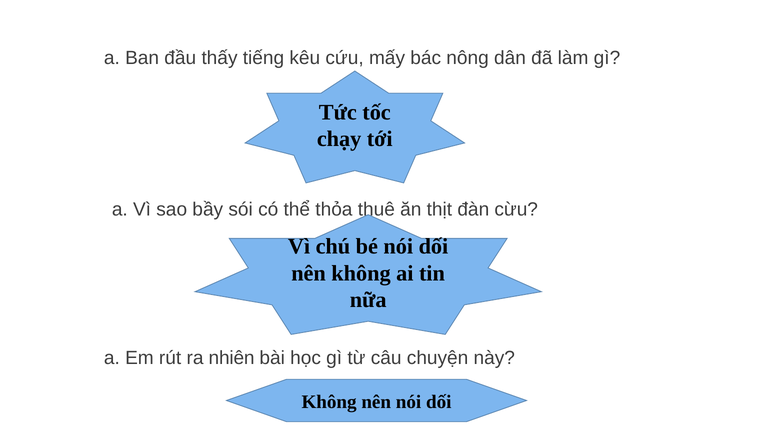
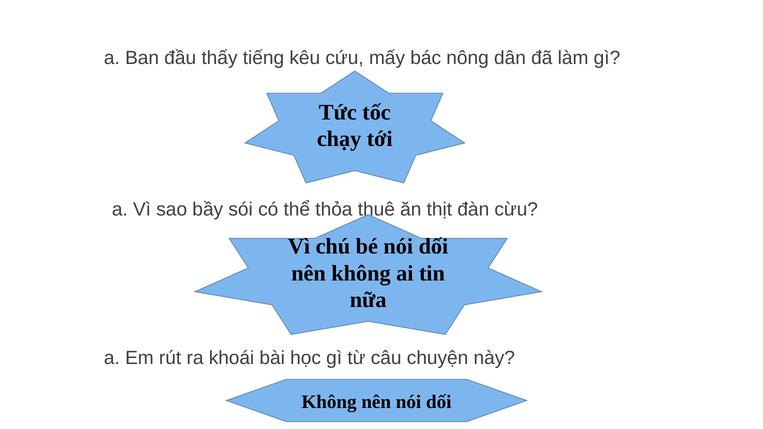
nhiên: nhiên -> khoái (232, 358)
